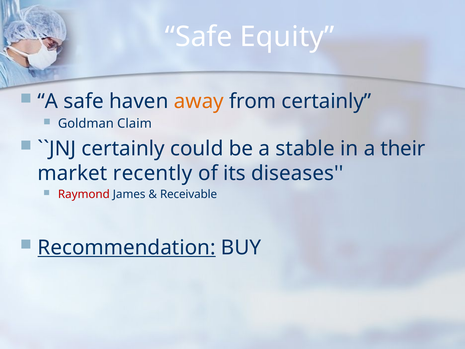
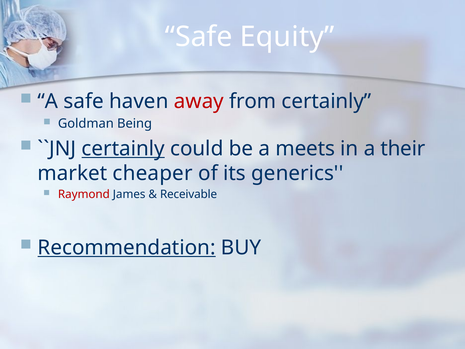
away colour: orange -> red (199, 101)
Claim: Claim -> Being (135, 124)
certainly underline: none -> present (123, 148)
stable: stable -> meets (305, 148)
recently: recently -> cheaper (153, 173)
diseases: diseases -> generics (297, 173)
